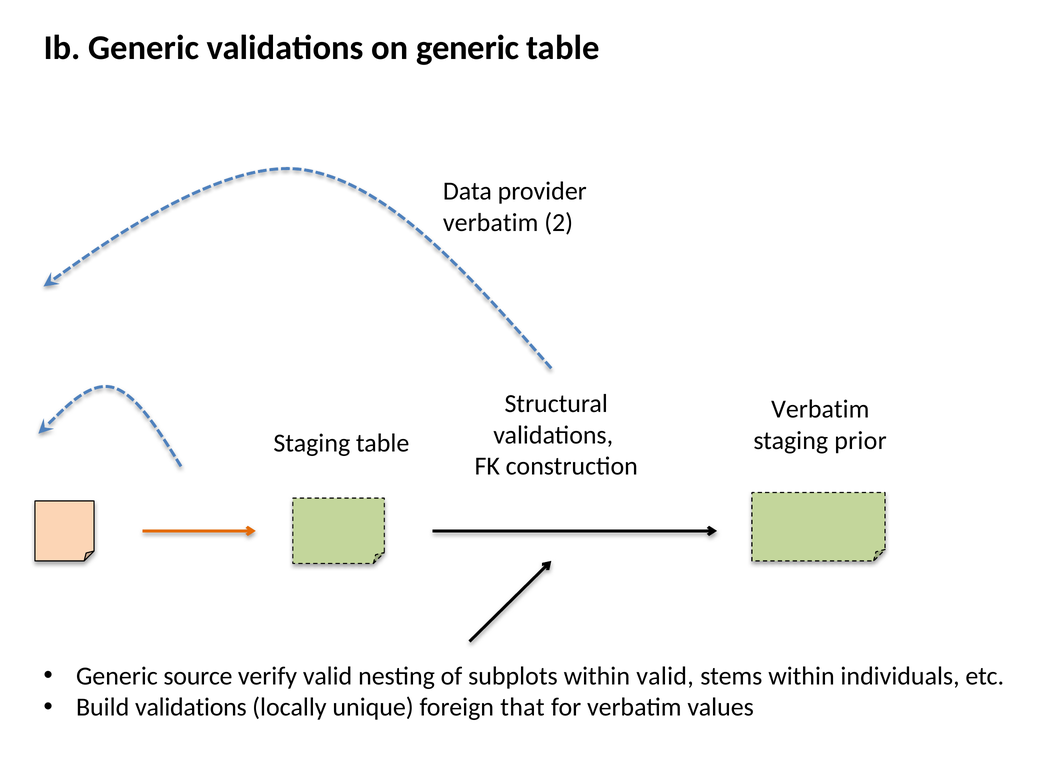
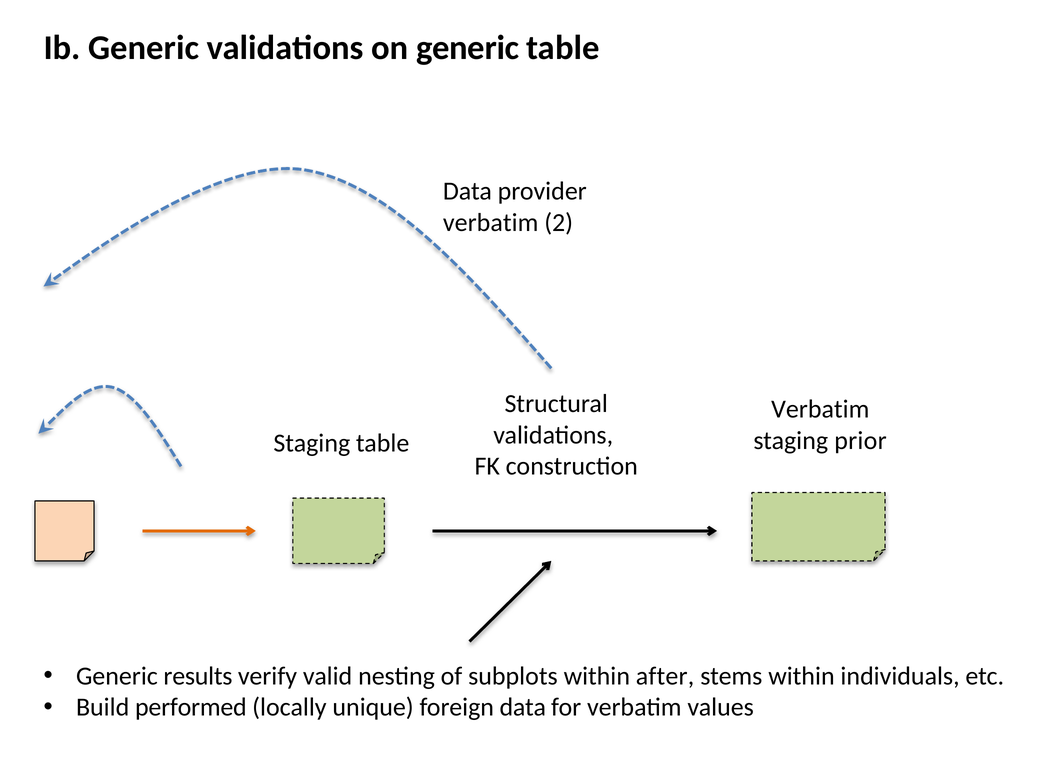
source: source -> results (198, 675)
within valid: valid -> after (665, 675)
Build validations: validations -> performed (191, 707)
foreign that: that -> data (523, 707)
